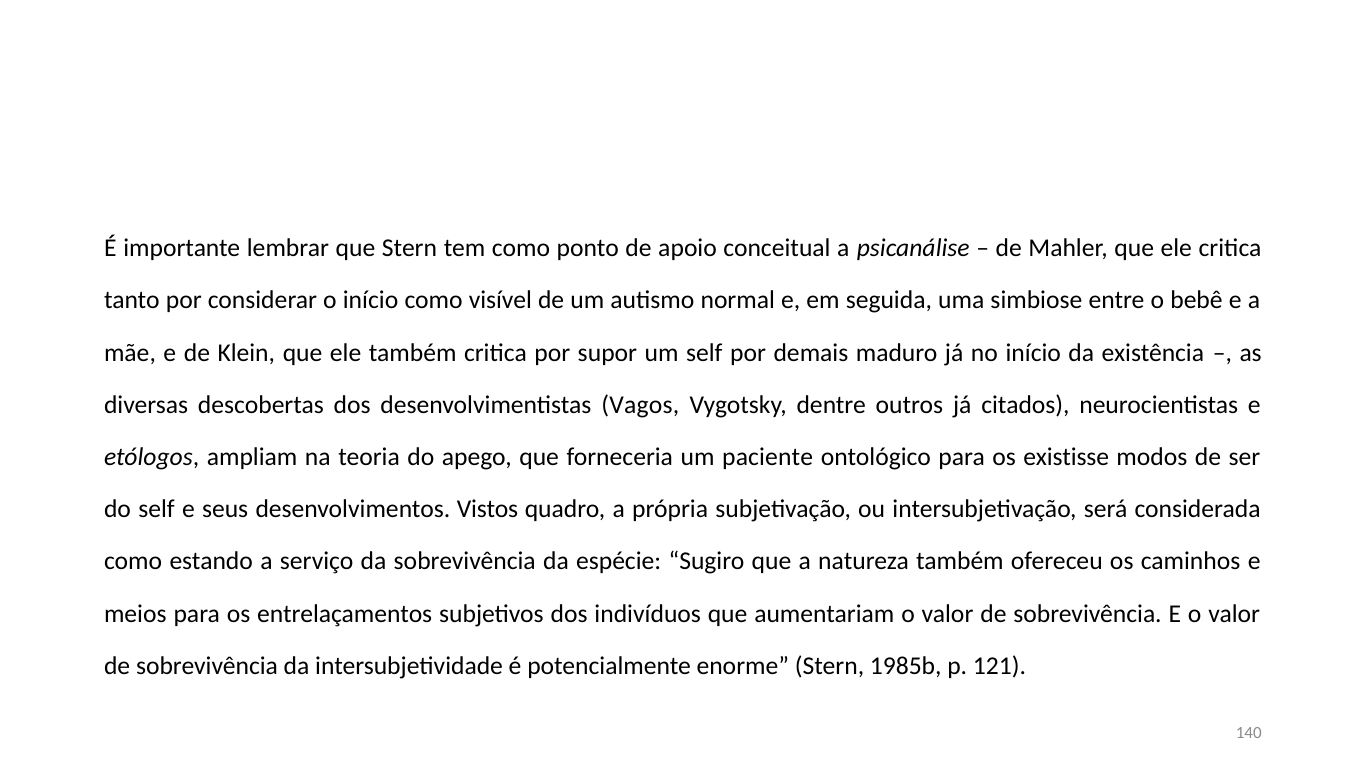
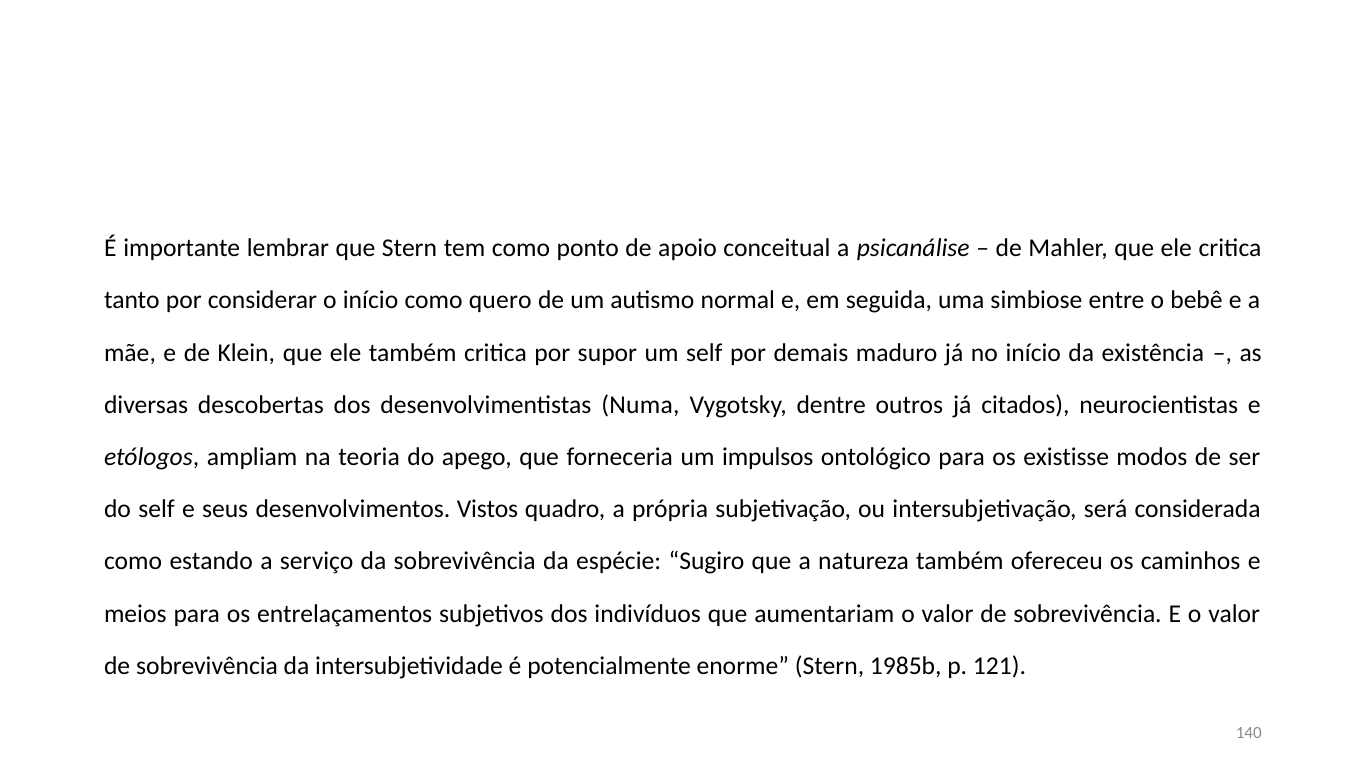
visível: visível -> quero (500, 301)
Vagos: Vagos -> Numa (640, 405)
paciente: paciente -> impulsos (768, 457)
